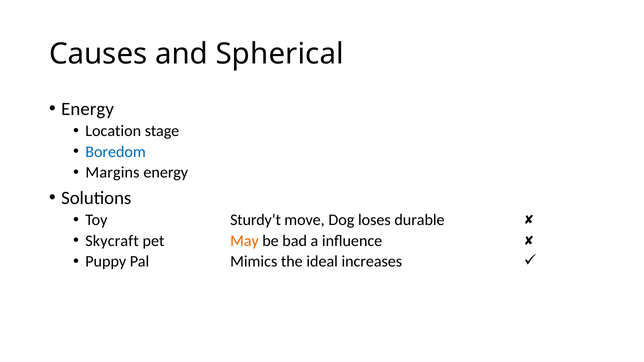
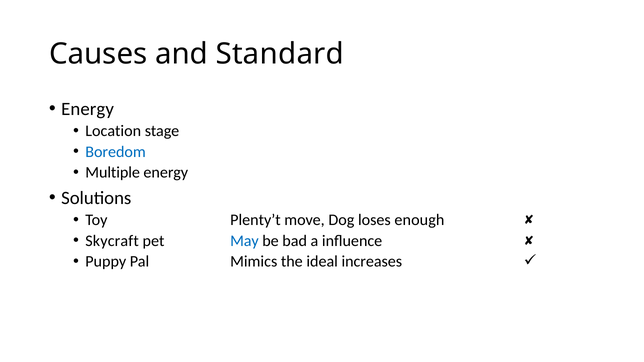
Spherical: Spherical -> Standard (280, 54)
Margins: Margins -> Multiple (113, 173)
Sturdy’t: Sturdy’t -> Plenty’t (255, 220)
durable: durable -> enough (419, 220)
May colour: orange -> blue (244, 241)
